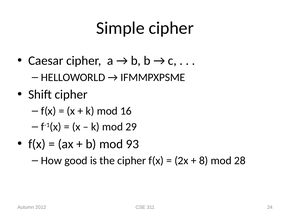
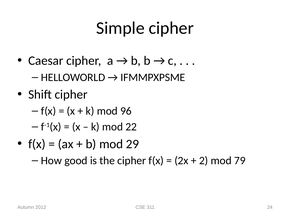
16: 16 -> 96 (126, 111)
29: 29 -> 22 (131, 127)
93: 93 -> 29 (133, 144)
8: 8 -> 2 (204, 161)
28: 28 -> 79 (240, 161)
